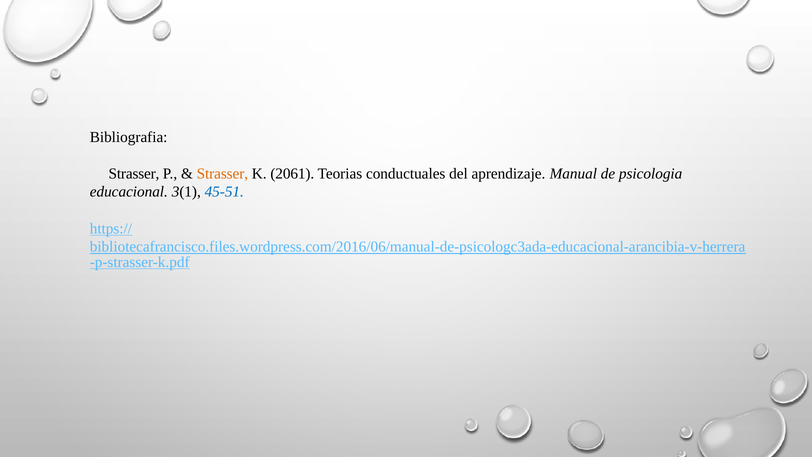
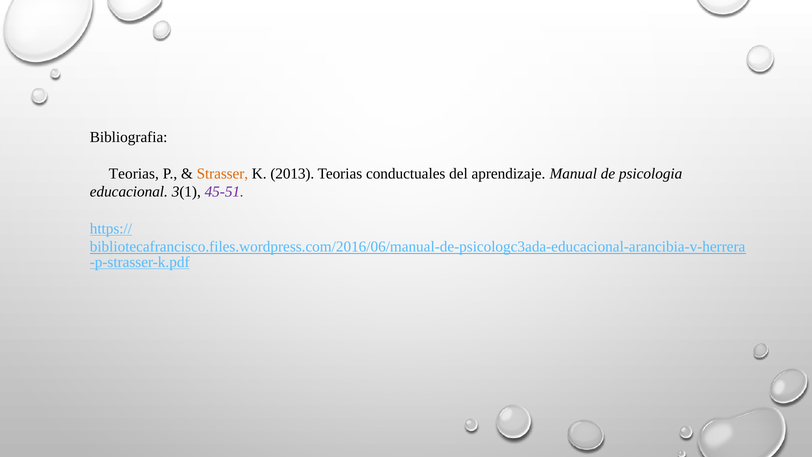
Strasser: Strasser -> Teorias (134, 174)
2061: 2061 -> 2013 (292, 174)
45-51 colour: blue -> purple (224, 192)
